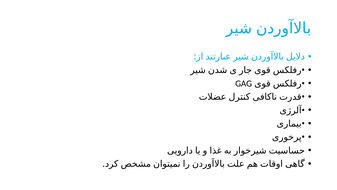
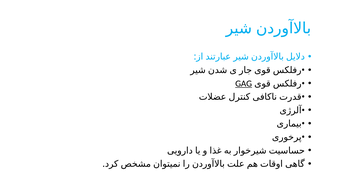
GAG underline: none -> present (244, 83)
